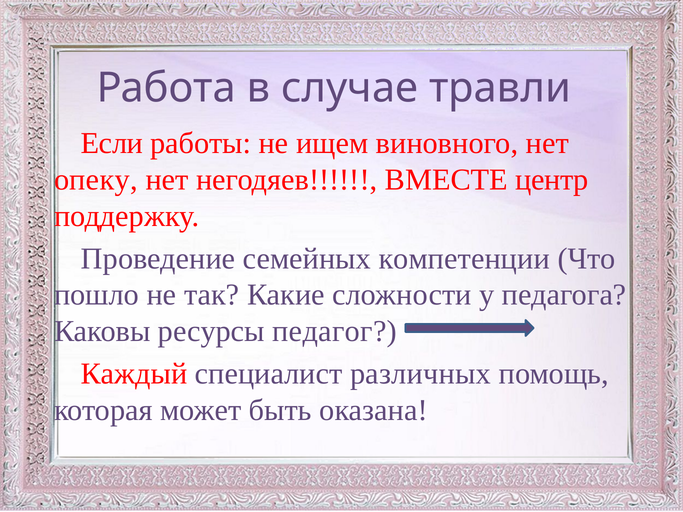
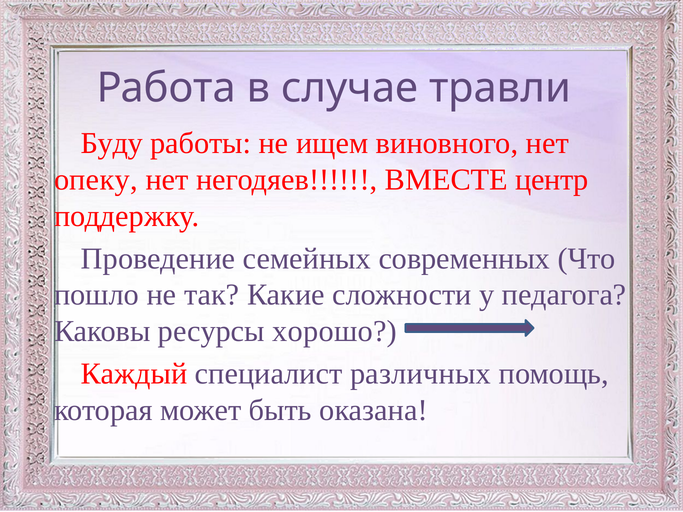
Если: Если -> Буду (112, 143)
компетенции: компетенции -> современных (464, 259)
педагог: педагог -> хорошо (335, 332)
